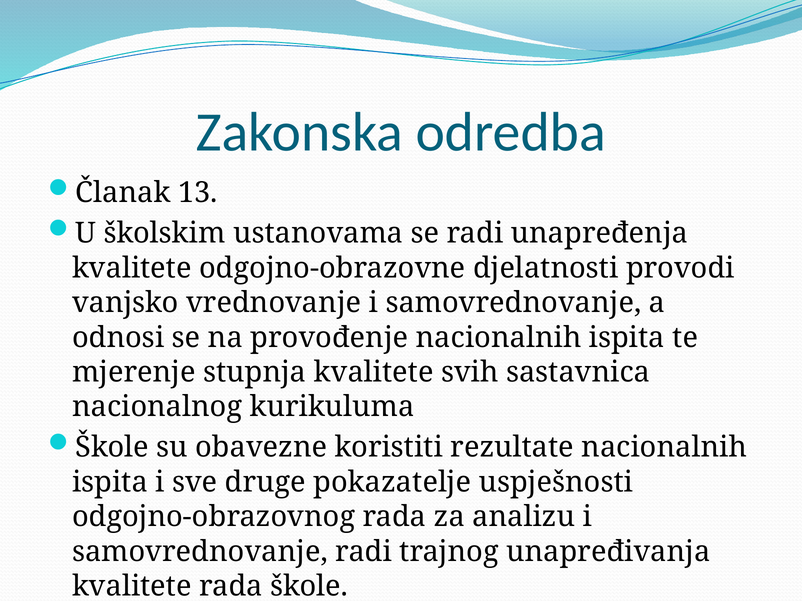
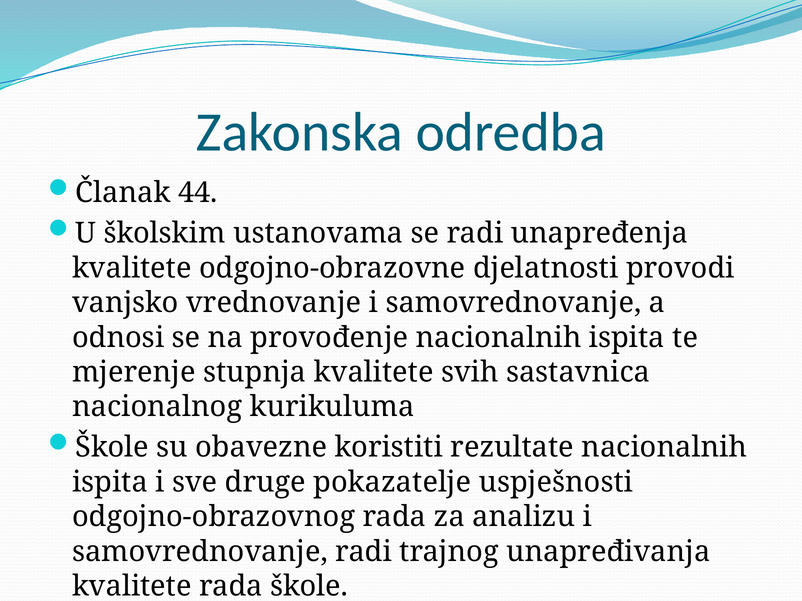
13: 13 -> 44 (198, 193)
